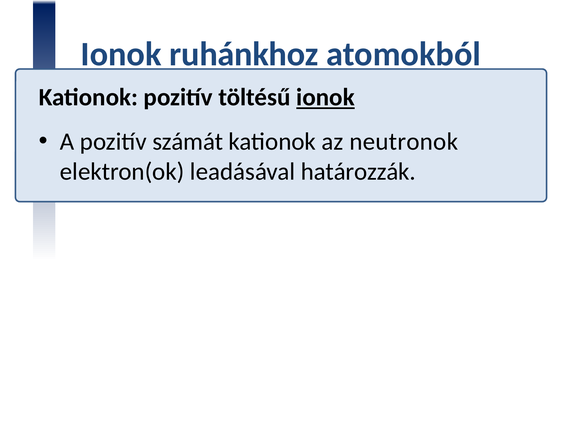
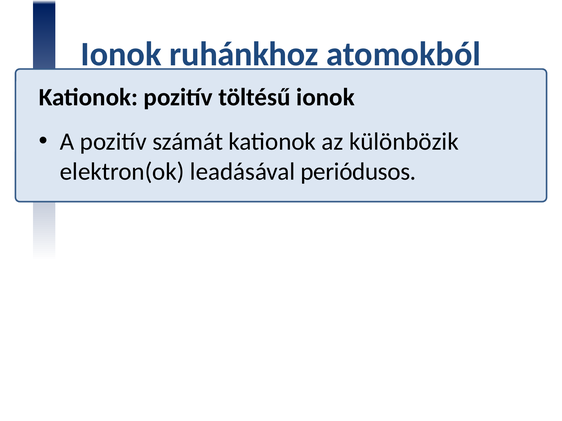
ionok underline: present -> none (325, 98)
neutronok: neutronok -> különbözik (404, 142)
határozzák: határozzák -> periódusos (358, 172)
